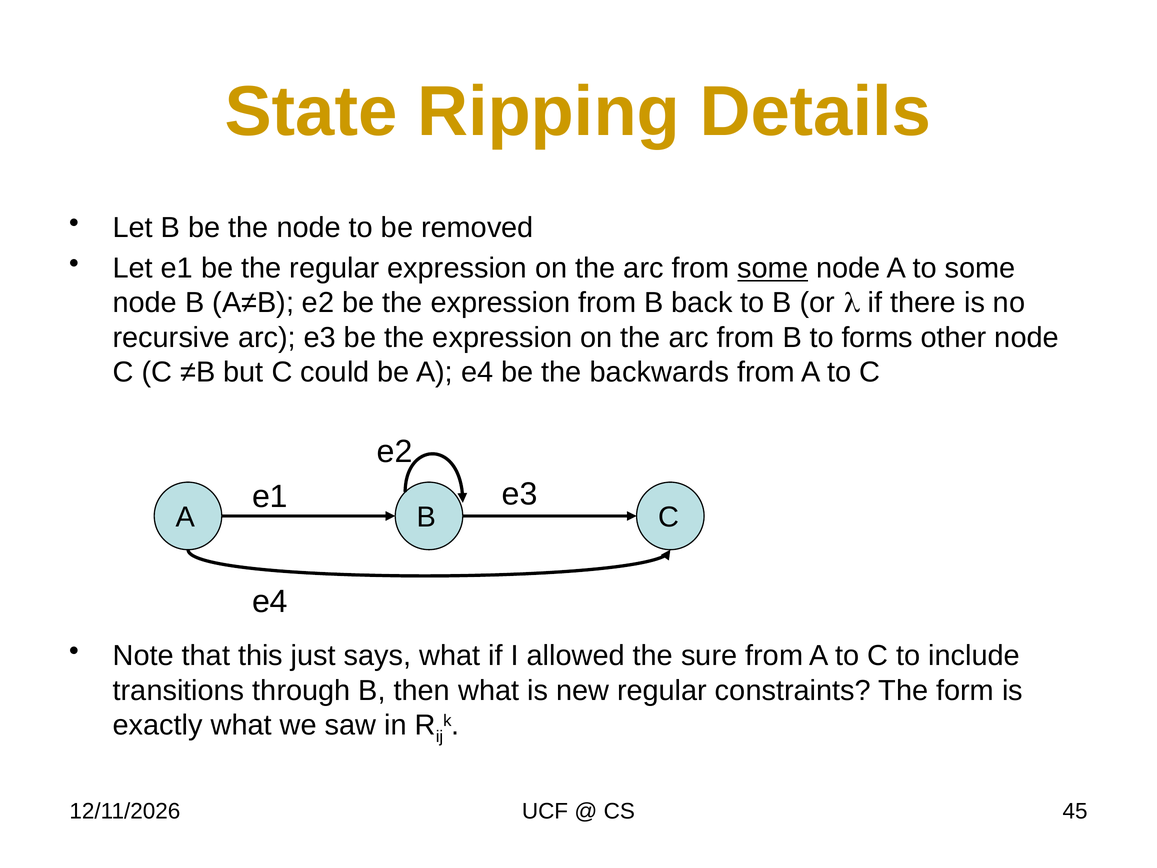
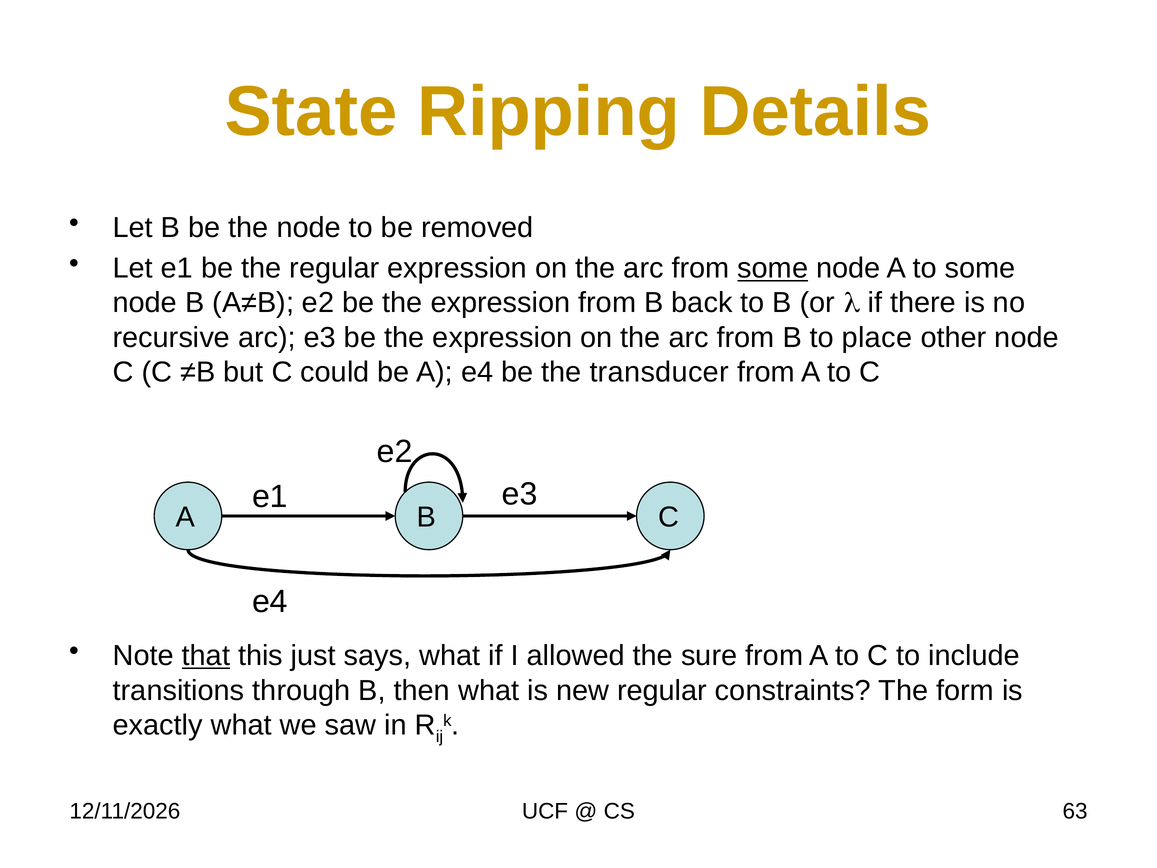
forms: forms -> place (877, 338)
backwards: backwards -> transducer (659, 372)
that underline: none -> present (206, 656)
45: 45 -> 63 (1075, 811)
